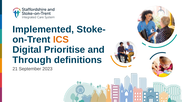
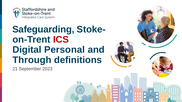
Implemented: Implemented -> Safeguarding (43, 29)
ICS colour: orange -> red (61, 40)
Prioritise: Prioritise -> Personal (65, 50)
